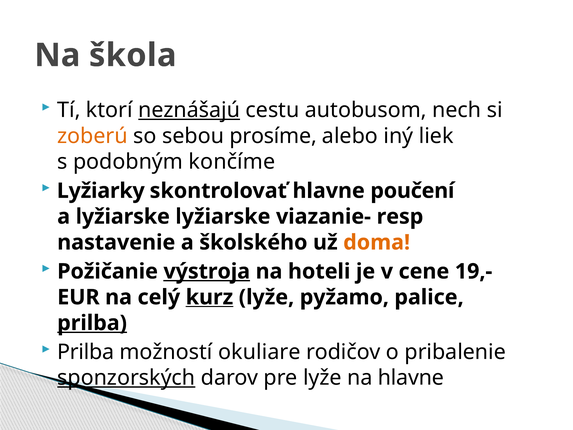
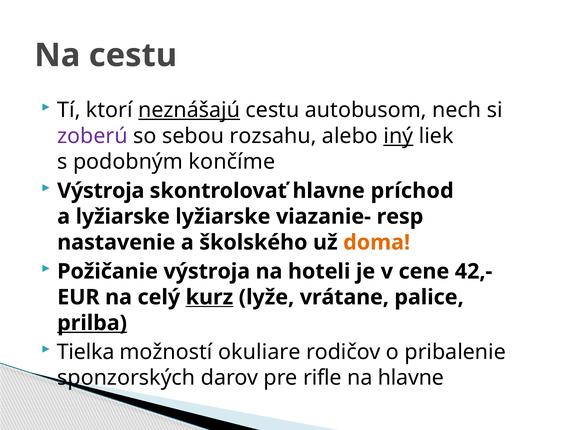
Na škola: škola -> cestu (133, 55)
zoberú colour: orange -> purple (93, 136)
prosíme: prosíme -> rozsahu (273, 136)
iný underline: none -> present (398, 136)
Lyžiarky: Lyžiarky -> Výstroja (101, 191)
poučení: poučení -> príchod (412, 191)
výstroja underline: present -> none (207, 271)
19,-: 19,- -> 42,- (474, 271)
pyžamo: pyžamo -> vrátane (344, 297)
Prilba: Prilba -> Tielka (86, 352)
sponzorských underline: present -> none (126, 378)
pre lyže: lyže -> rifle (322, 378)
